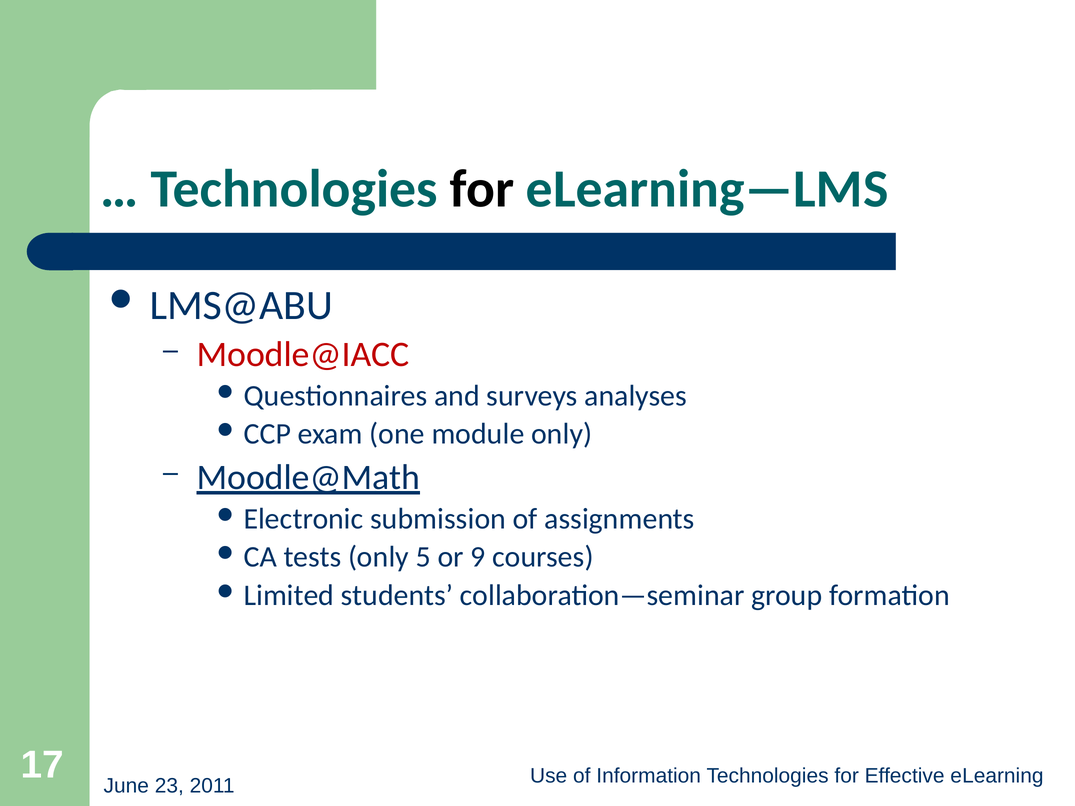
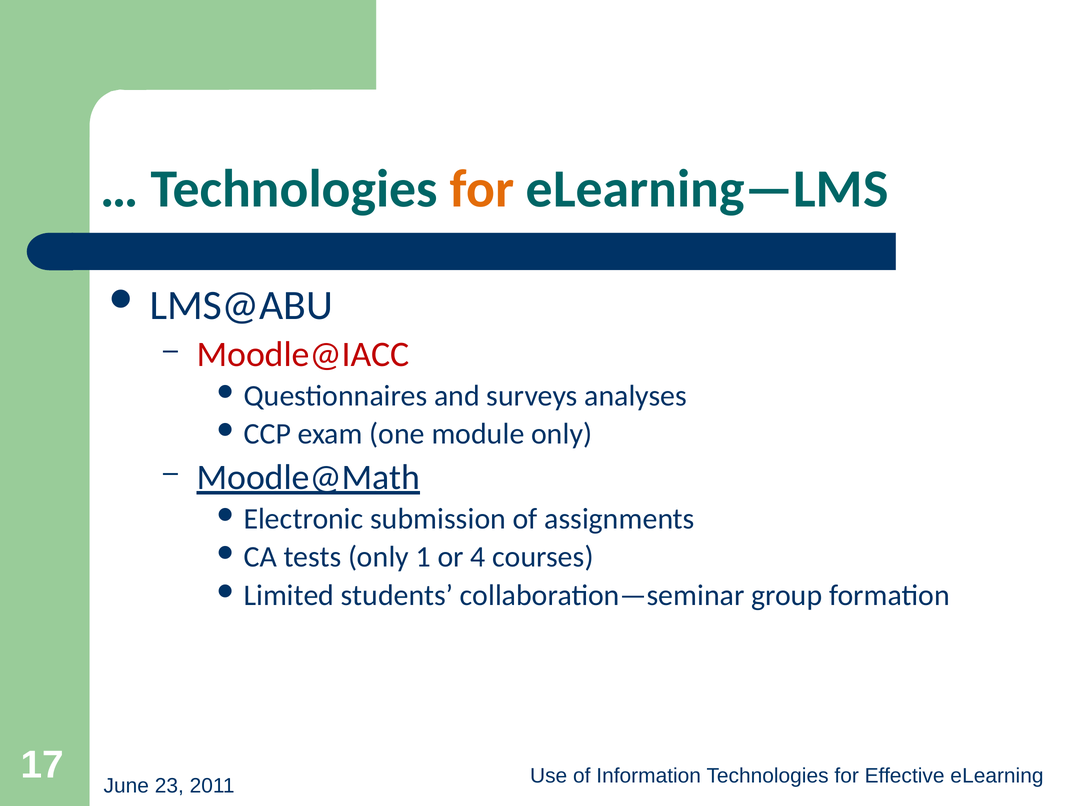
for colour: black -> orange (482, 189)
5: 5 -> 1 (423, 557)
9: 9 -> 4 (478, 557)
